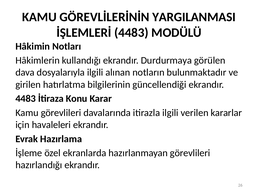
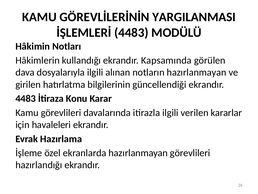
Durdurmaya: Durdurmaya -> Kapsamında (166, 60)
notların bulunmaktadır: bulunmaktadır -> hazırlanmayan (197, 72)
